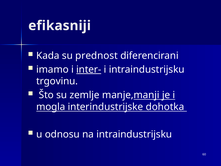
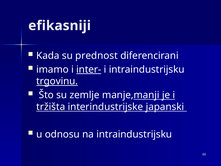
trgovinu underline: none -> present (57, 81)
mogla: mogla -> tržišta (51, 107)
dohotka: dohotka -> japanski (165, 107)
